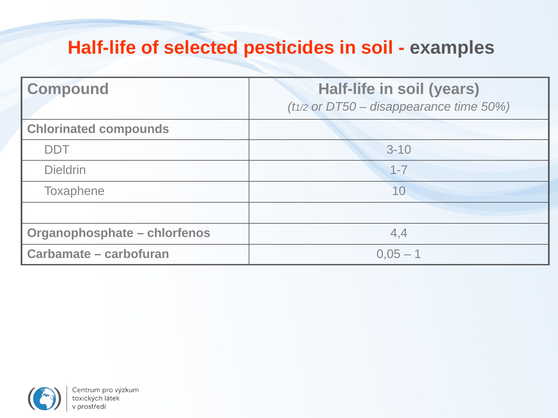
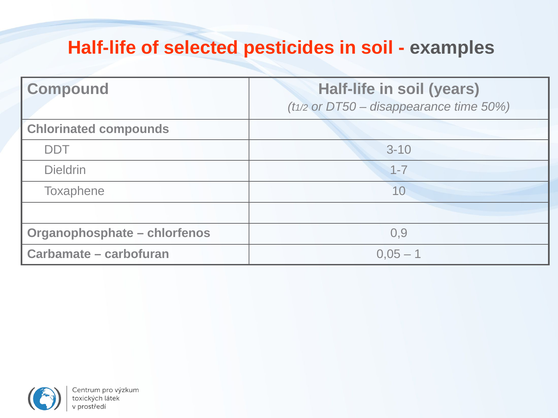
4,4: 4,4 -> 0,9 (399, 233)
